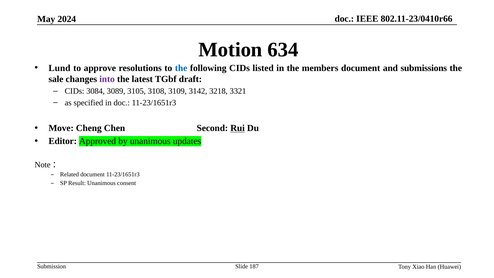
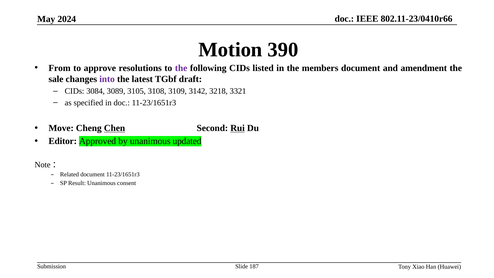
634: 634 -> 390 (283, 50)
Lund: Lund -> From (60, 68)
the colour: blue -> purple (181, 68)
submissions: submissions -> amendment (424, 68)
Chen underline: none -> present (115, 128)
updates: updates -> updated (187, 141)
